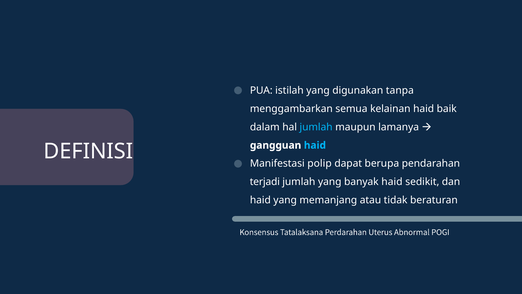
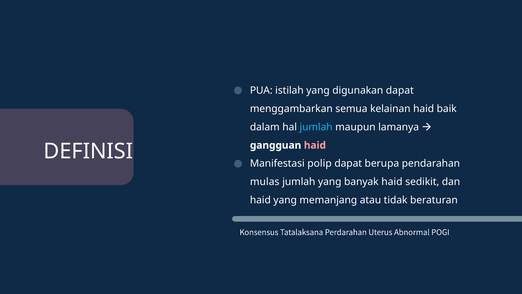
digunakan tanpa: tanpa -> dapat (400, 90)
haid colour: light blue -> pink (315, 145)
terjadi: terjadi -> mulas (265, 182)
